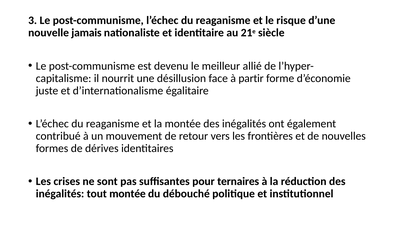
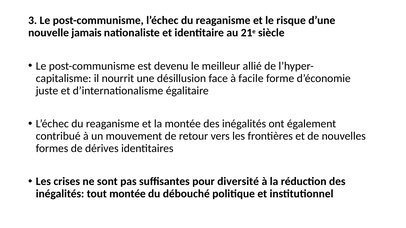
partir: partir -> facile (251, 78)
ternaires: ternaires -> diversité (238, 182)
